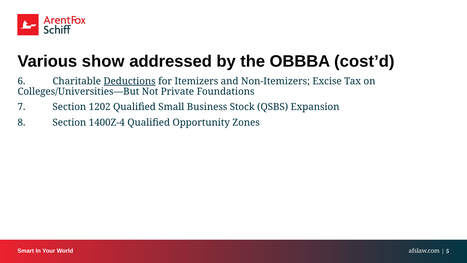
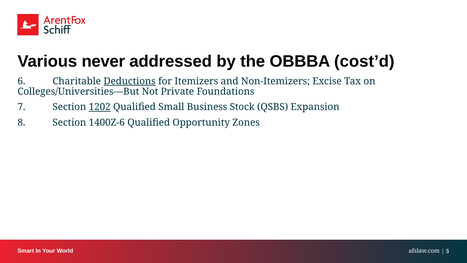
show: show -> never (103, 61)
1202 underline: none -> present (100, 107)
1400Z-4: 1400Z-4 -> 1400Z-6 (107, 122)
